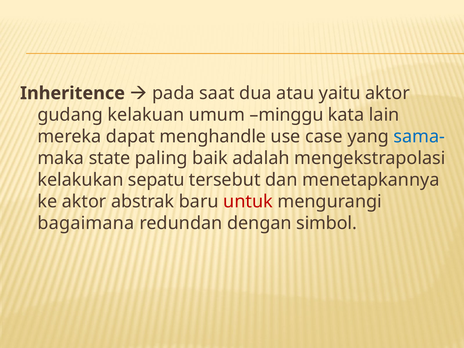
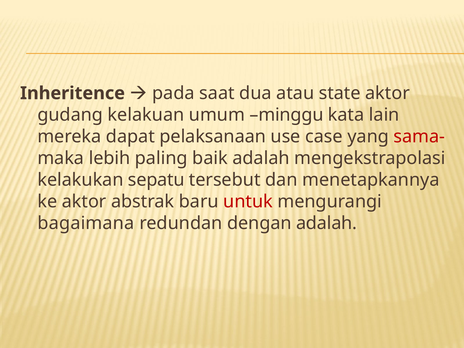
yaitu: yaitu -> state (340, 93)
menghandle: menghandle -> pelaksanaan (213, 137)
sama- colour: blue -> red (419, 137)
state: state -> lebih (110, 158)
dengan simbol: simbol -> adalah (327, 223)
